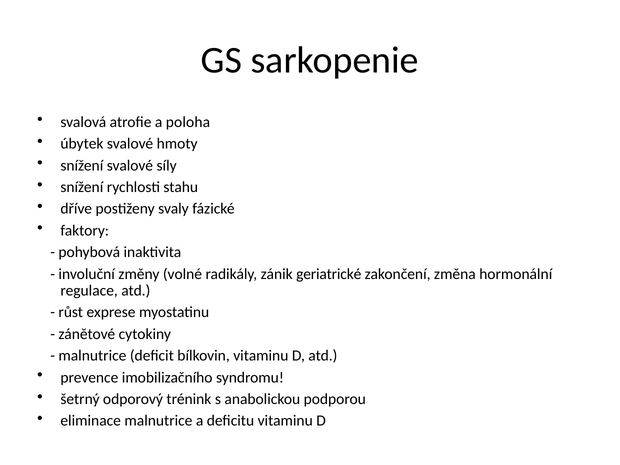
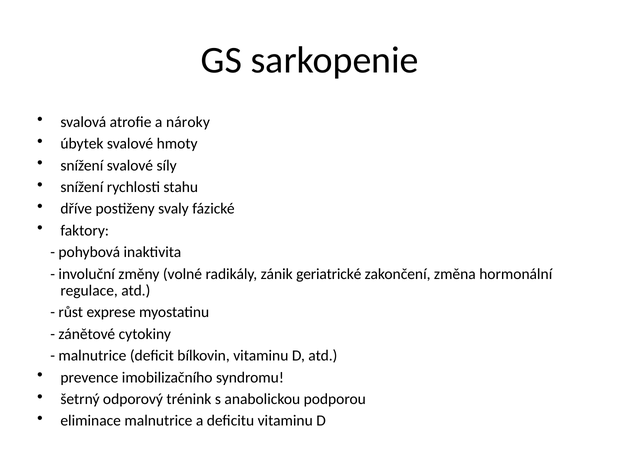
poloha: poloha -> nároky (188, 122)
